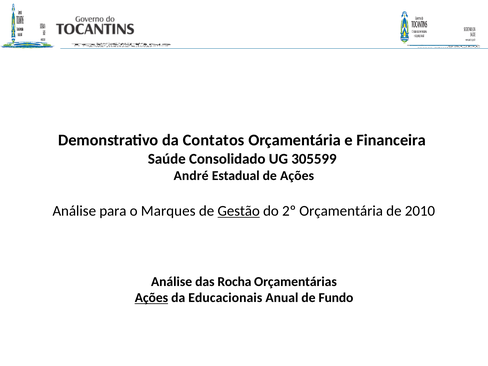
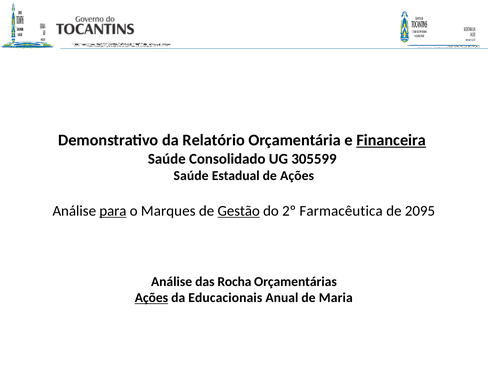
Contatos: Contatos -> Relatório (214, 140)
Financeira underline: none -> present (391, 140)
André: André -> Saúde (191, 176)
para underline: none -> present (113, 211)
2º Orçamentária: Orçamentária -> Farmacêutica (341, 211)
2010: 2010 -> 2095 (420, 211)
Fundo: Fundo -> Maria (336, 298)
